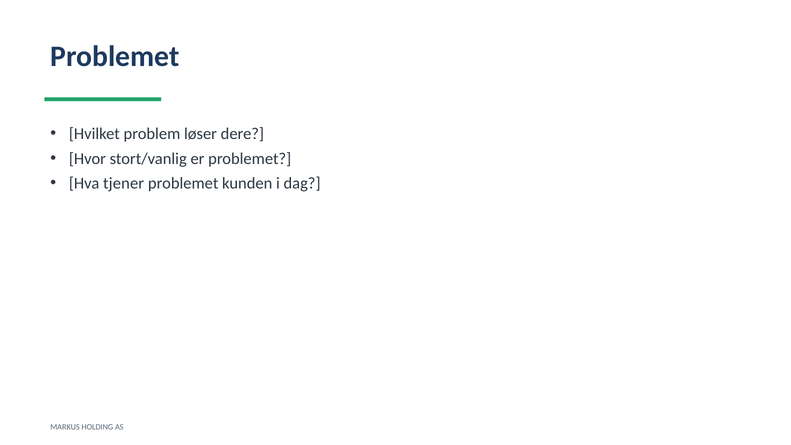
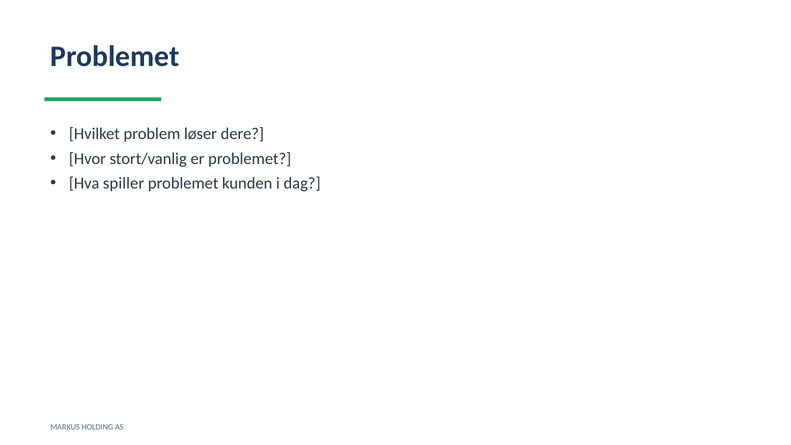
tjener: tjener -> spiller (124, 183)
